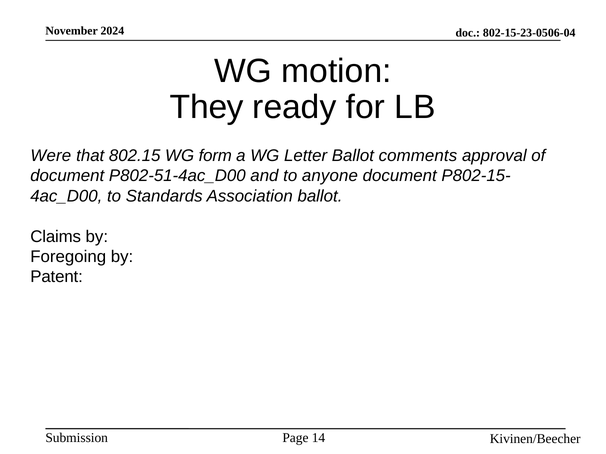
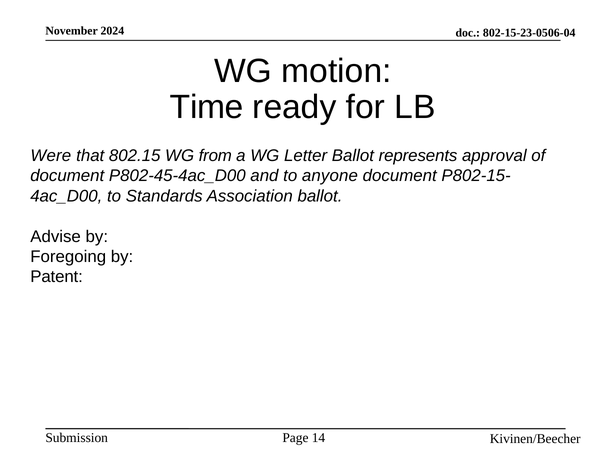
They: They -> Time (207, 107)
form: form -> from (215, 156)
comments: comments -> represents (418, 156)
P802-51-4ac_D00: P802-51-4ac_D00 -> P802-45-4ac_D00 (177, 176)
Claims: Claims -> Advise (56, 237)
